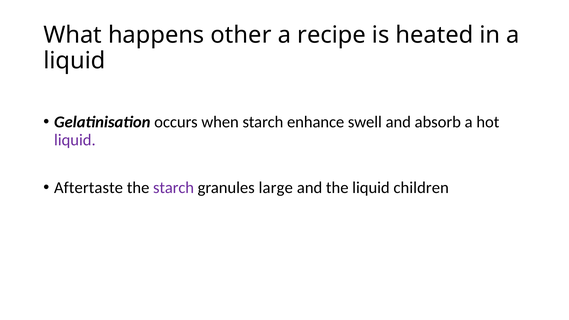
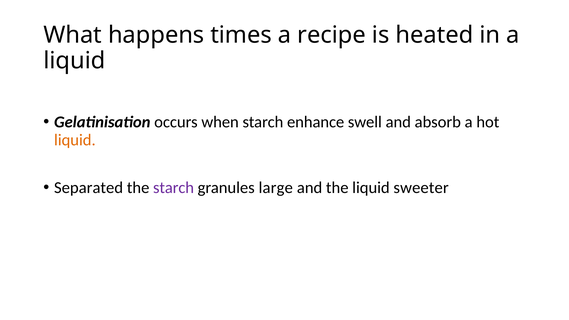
other: other -> times (241, 35)
liquid colour: purple -> orange (75, 140)
Aftertaste: Aftertaste -> Separated (89, 188)
children: children -> sweeter (421, 188)
